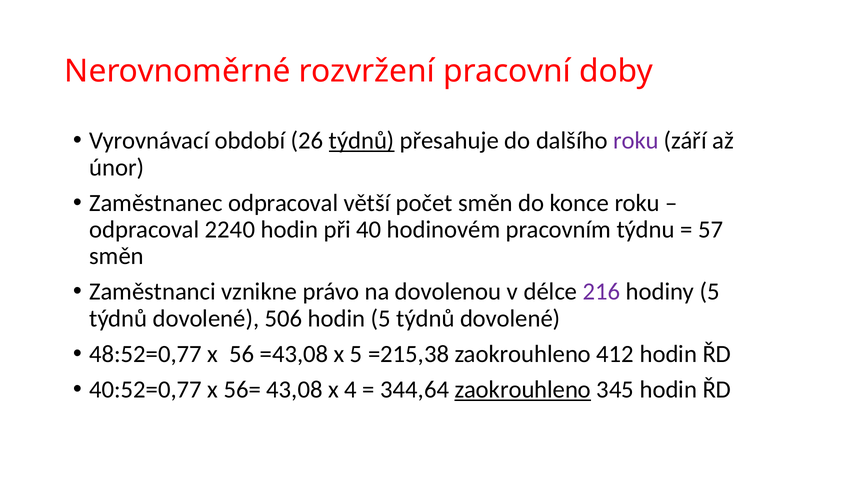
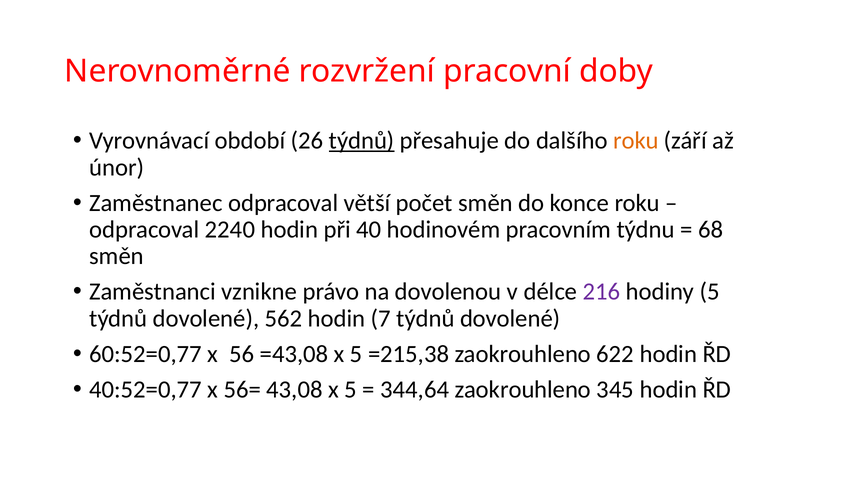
roku colour: purple -> orange (636, 141)
57: 57 -> 68 (711, 229)
506: 506 -> 562 (284, 318)
hodin 5: 5 -> 7 (381, 318)
48:52=0,77: 48:52=0,77 -> 60:52=0,77 (146, 353)
412: 412 -> 622 (615, 353)
43,08 x 4: 4 -> 5 (351, 389)
zaokrouhleno underline: present -> none (523, 389)
